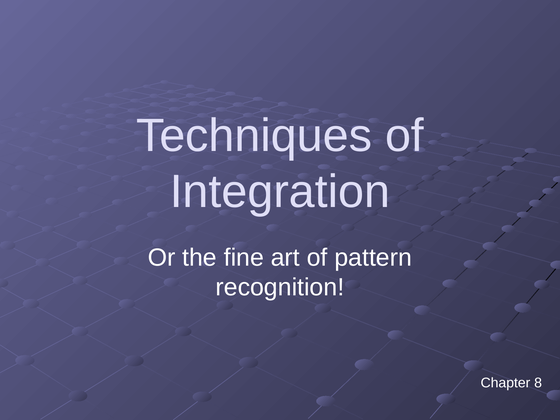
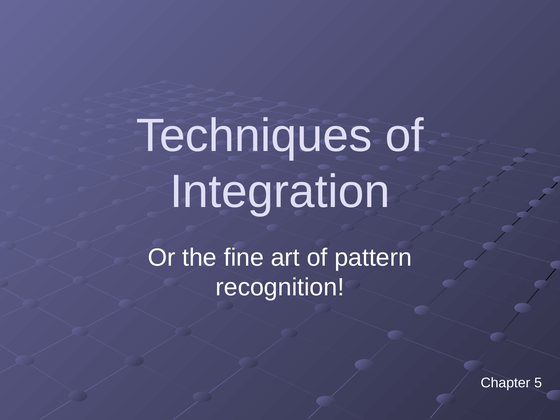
8: 8 -> 5 (538, 383)
